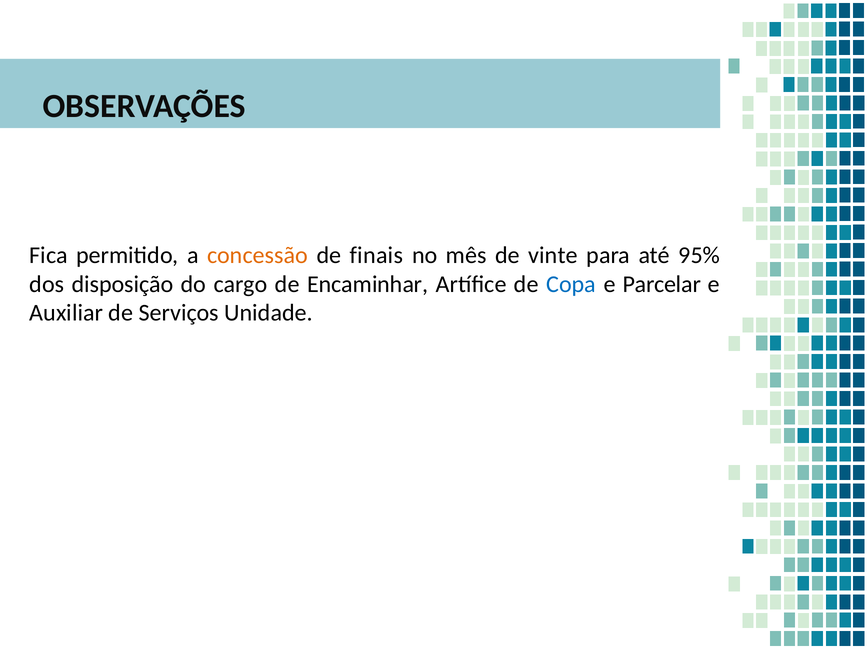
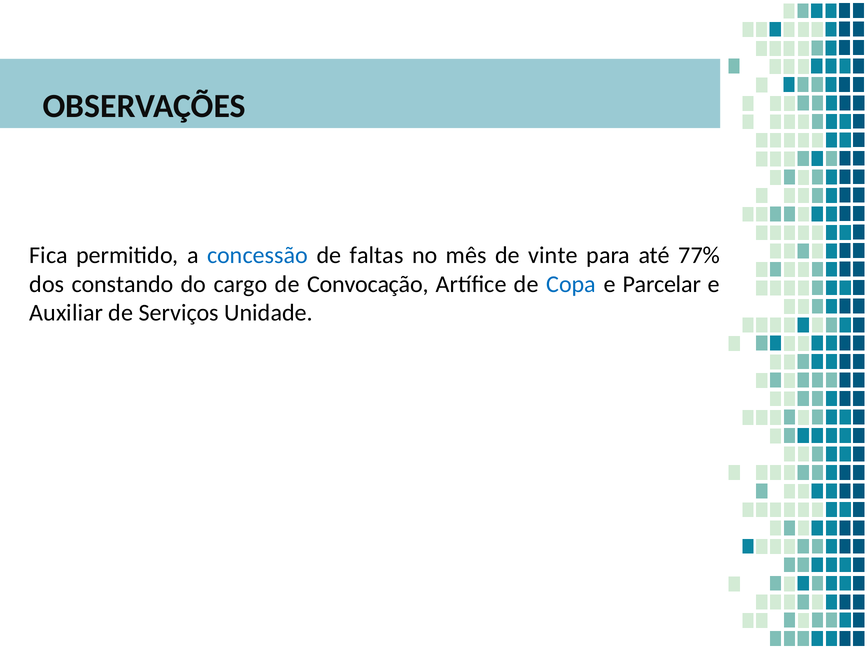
concessão colour: orange -> blue (257, 255)
finais: finais -> faltas (377, 255)
95%: 95% -> 77% (699, 255)
disposição: disposição -> constando (123, 284)
Encaminhar: Encaminhar -> Convocação (368, 284)
